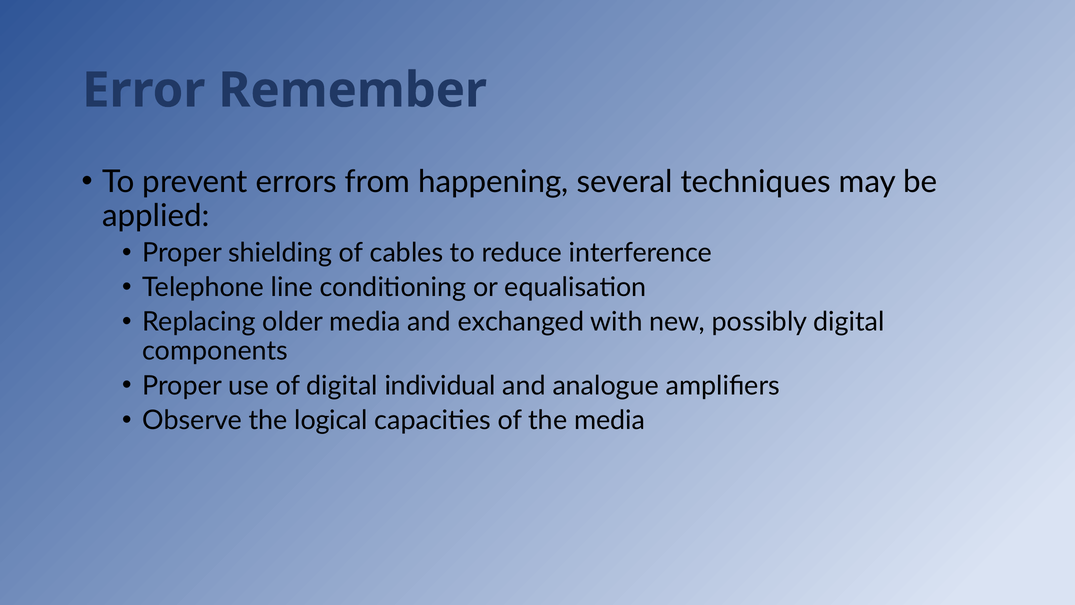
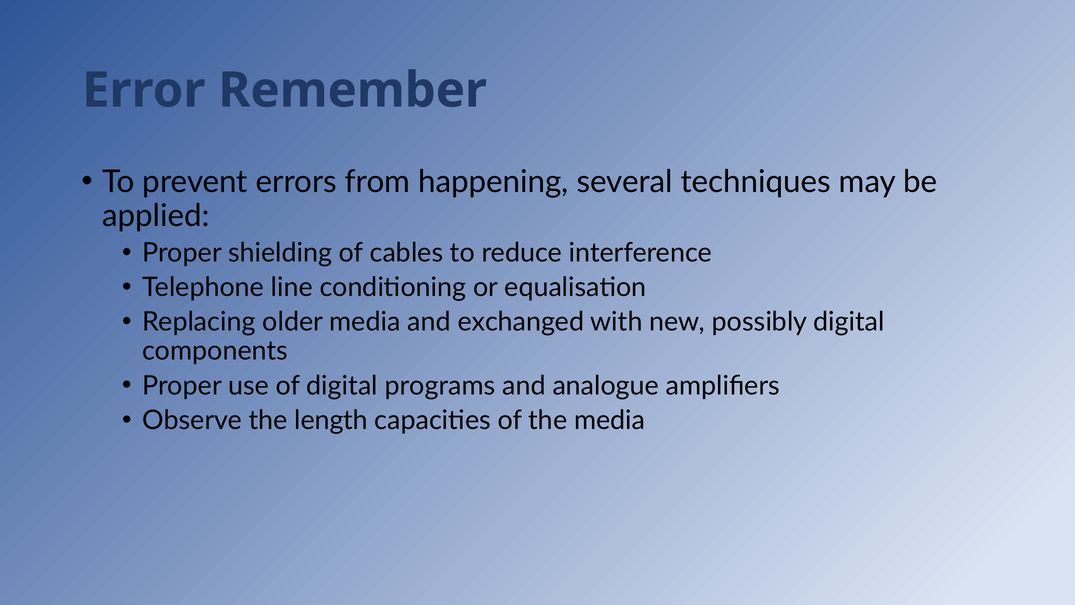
individual: individual -> programs (440, 385)
logical: logical -> length (331, 420)
